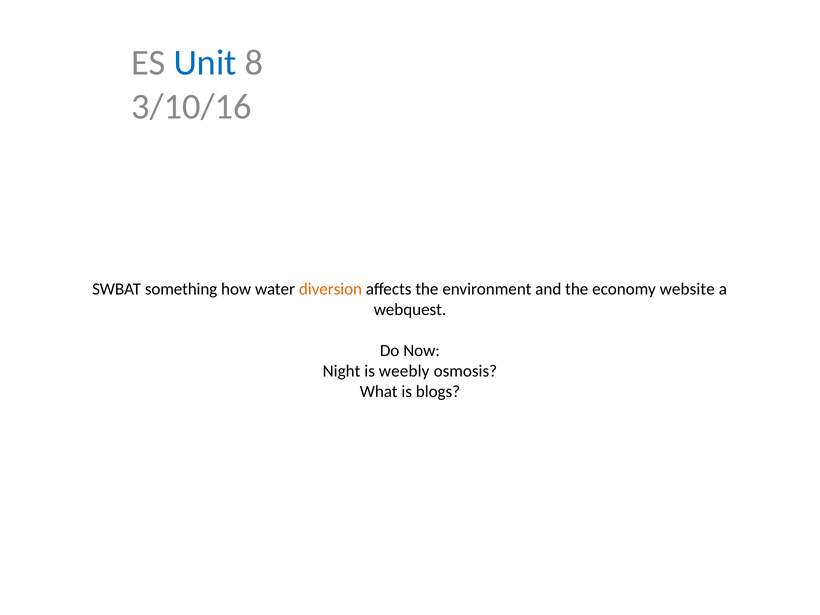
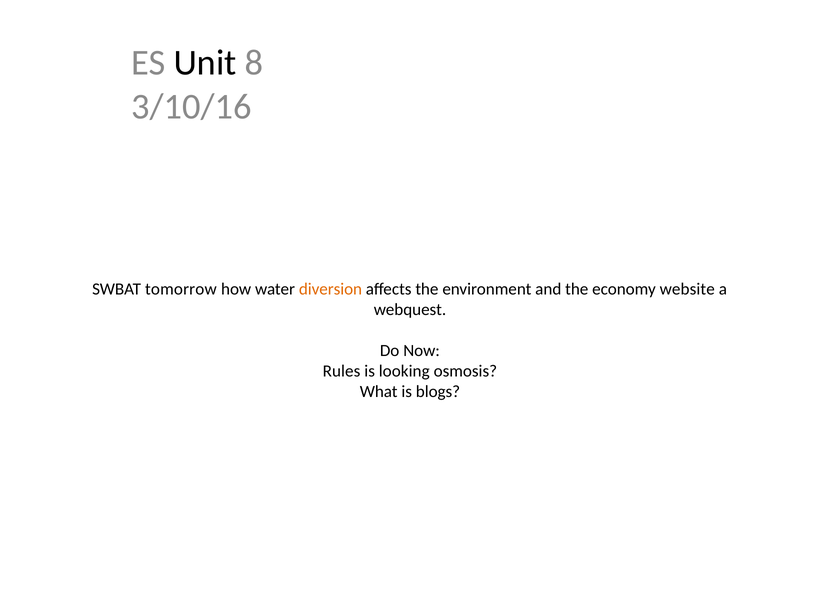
Unit colour: blue -> black (205, 63)
something: something -> tomorrow (181, 289)
Night: Night -> Rules (342, 371)
weebly: weebly -> looking (404, 371)
